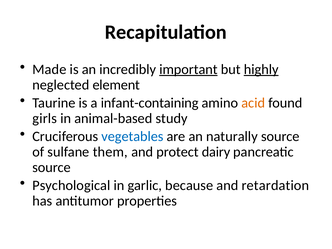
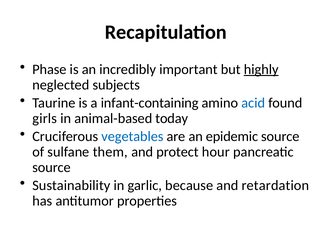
Made: Made -> Phase (49, 69)
important underline: present -> none (188, 69)
element: element -> subjects (116, 85)
acid colour: orange -> blue (253, 103)
study: study -> today (172, 118)
naturally: naturally -> epidemic (232, 136)
dairy: dairy -> hour (216, 152)
Psychological: Psychological -> Sustainability (71, 185)
